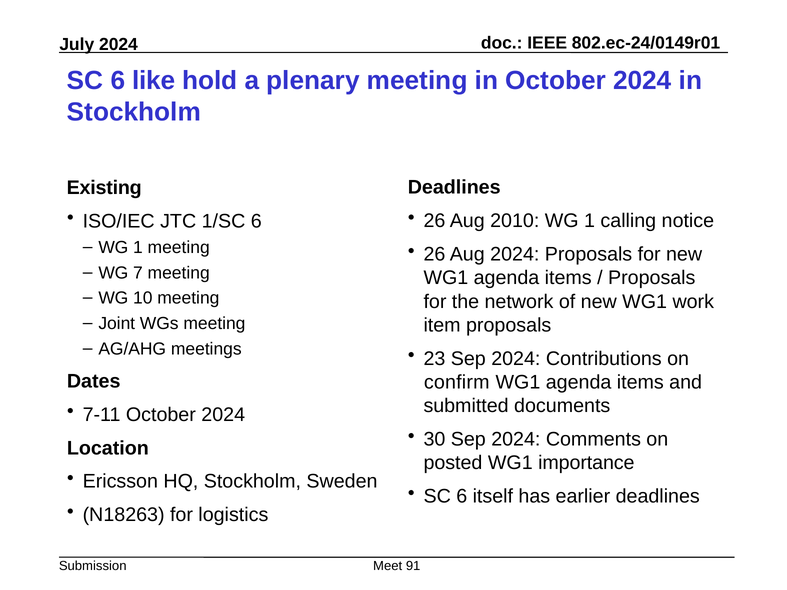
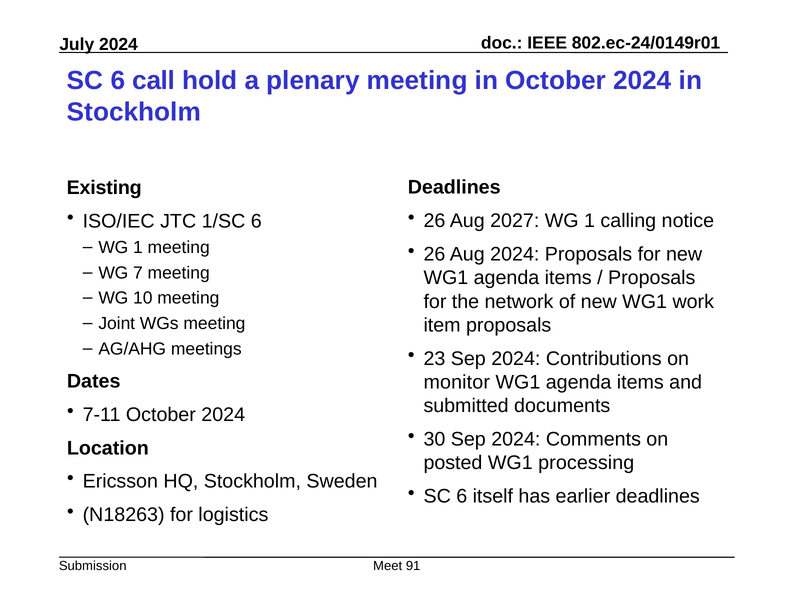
like: like -> call (154, 81)
2010: 2010 -> 2027 (515, 221)
confirm: confirm -> monitor (457, 382)
importance: importance -> processing (586, 463)
